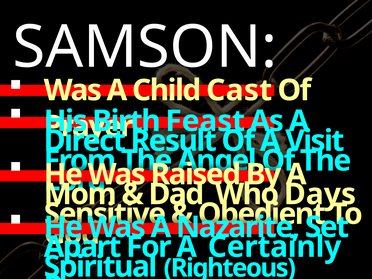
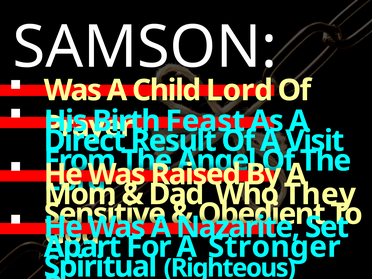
Child Cast: Cast -> Lord (239, 90)
Days: Days -> They (320, 194)
Certainly: Certainly -> Stronger (274, 247)
